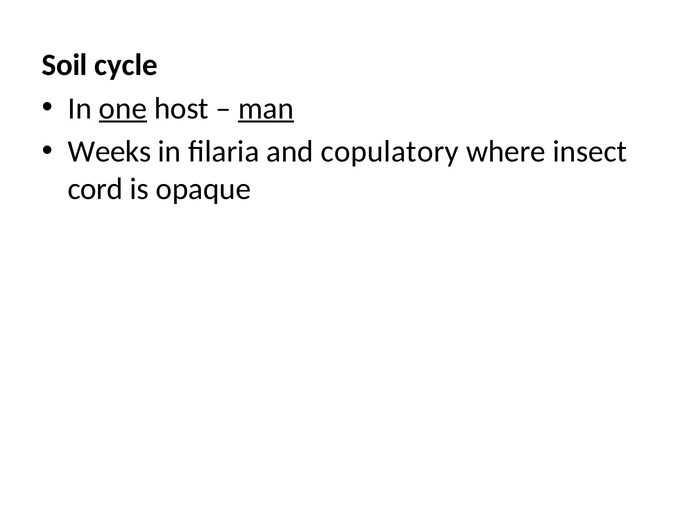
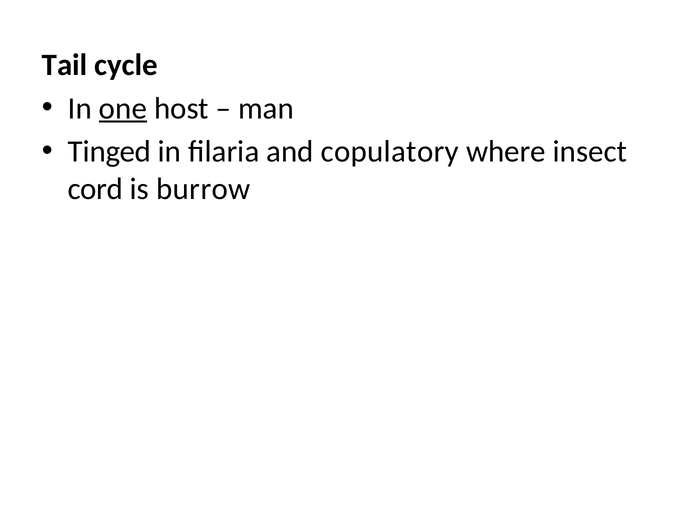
Soil: Soil -> Tail (65, 65)
man underline: present -> none (266, 108)
Weeks: Weeks -> Tinged (110, 152)
opaque: opaque -> burrow (203, 189)
